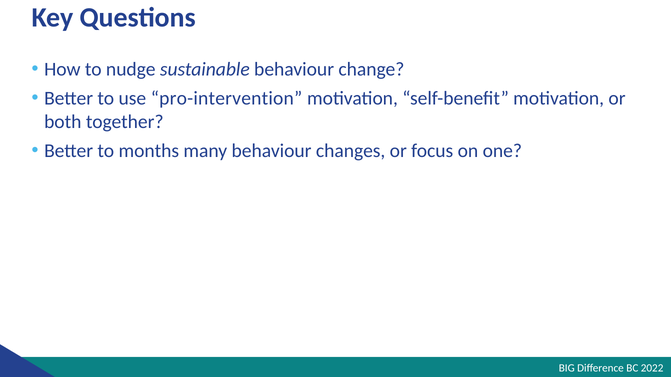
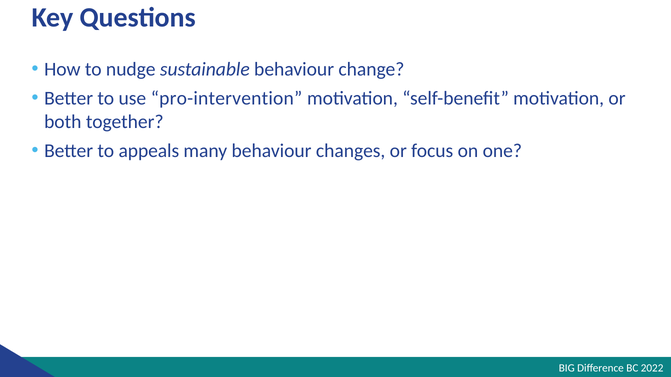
months: months -> appeals (149, 151)
